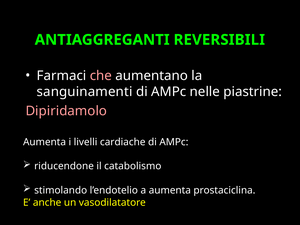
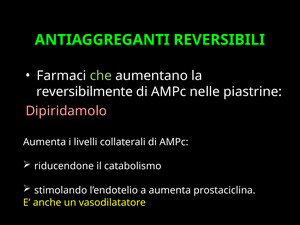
che colour: pink -> light green (101, 76)
sanguinamenti: sanguinamenti -> reversibilmente (85, 92)
cardiache: cardiache -> collaterali (123, 142)
